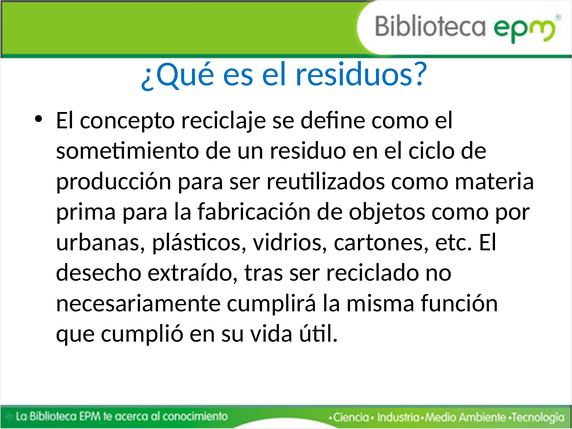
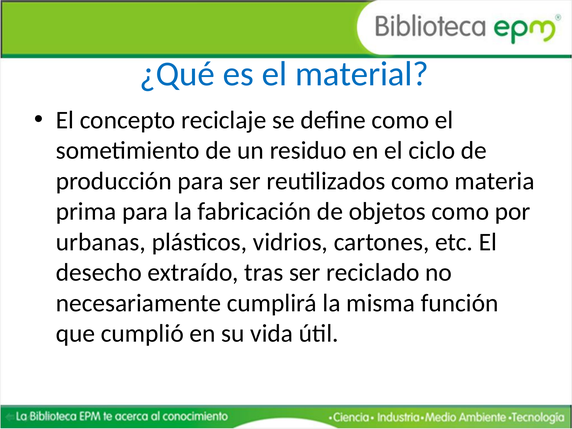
residuos: residuos -> material (362, 74)
